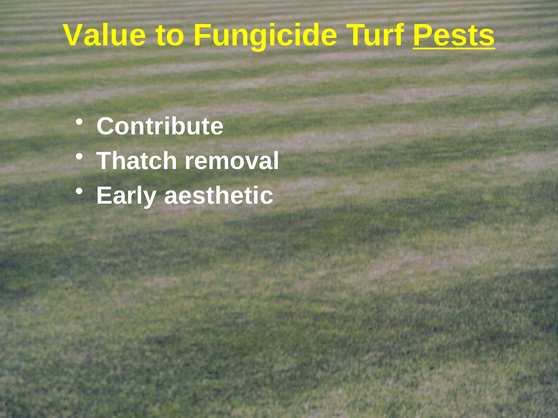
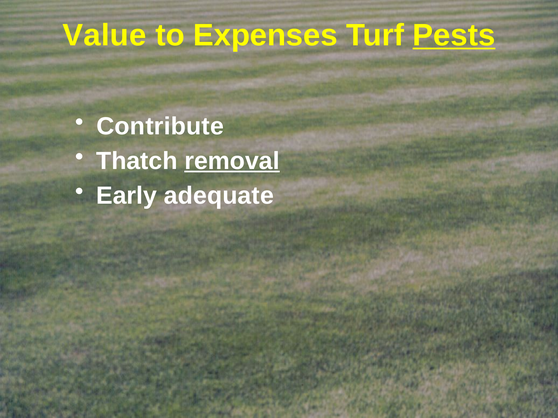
Fungicide: Fungicide -> Expenses (265, 35)
removal underline: none -> present (232, 161)
aesthetic: aesthetic -> adequate (219, 196)
